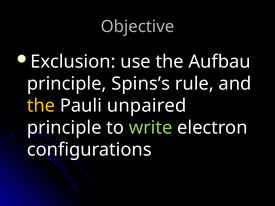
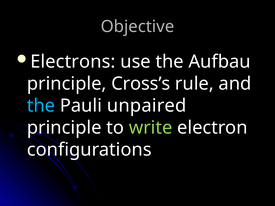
Exclusion: Exclusion -> Electrons (73, 62)
Spins’s: Spins’s -> Cross’s (141, 84)
the colour: yellow -> light blue (41, 106)
